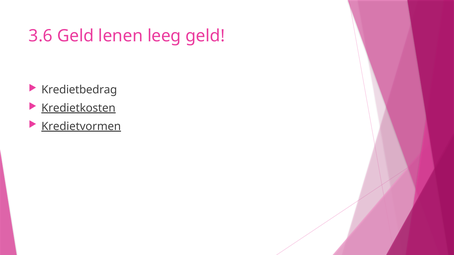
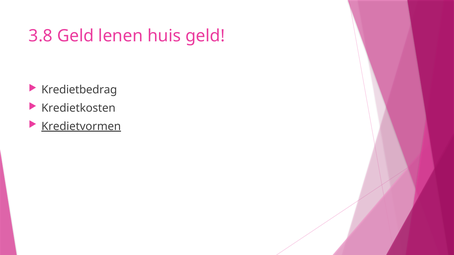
3.6: 3.6 -> 3.8 (41, 36)
leeg: leeg -> huis (164, 36)
Kredietkosten underline: present -> none (78, 108)
